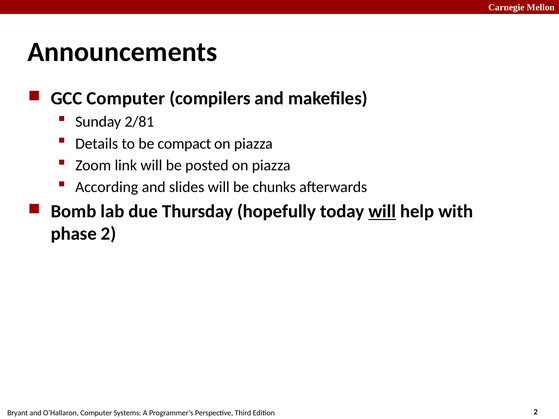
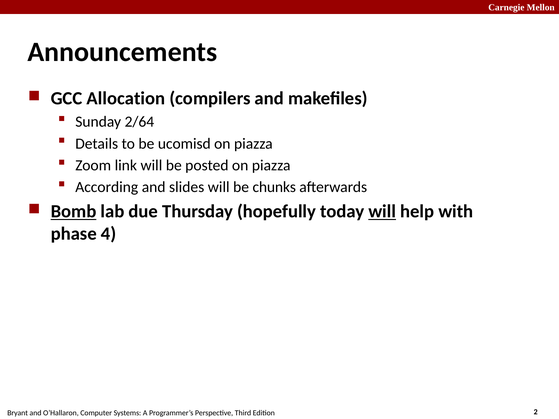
GCC Computer: Computer -> Allocation (126, 99)
2/81: 2/81 -> 2/64 (139, 122)
compact: compact -> ucomisd (184, 144)
Bomb underline: none -> present (74, 212)
phase 2: 2 -> 4 (109, 234)
